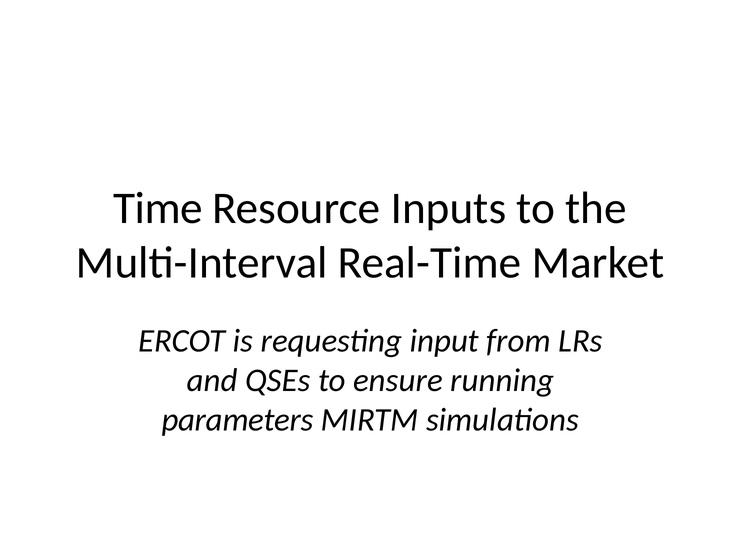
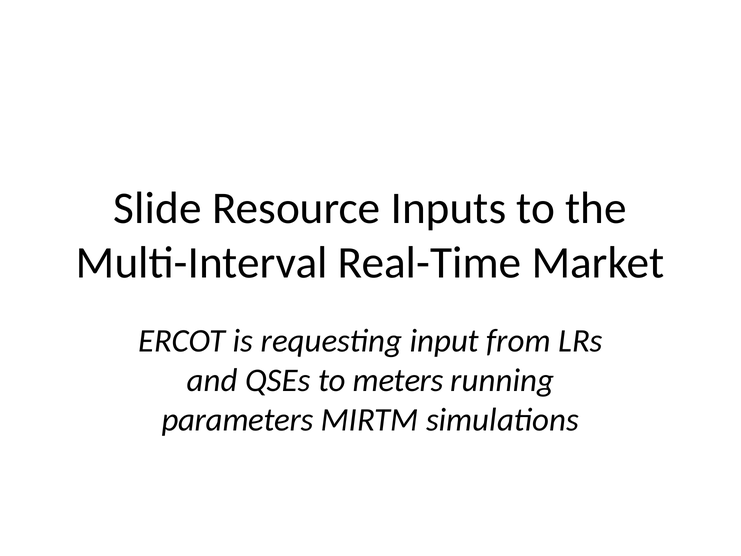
Time: Time -> Slide (158, 208)
ensure: ensure -> meters (398, 380)
